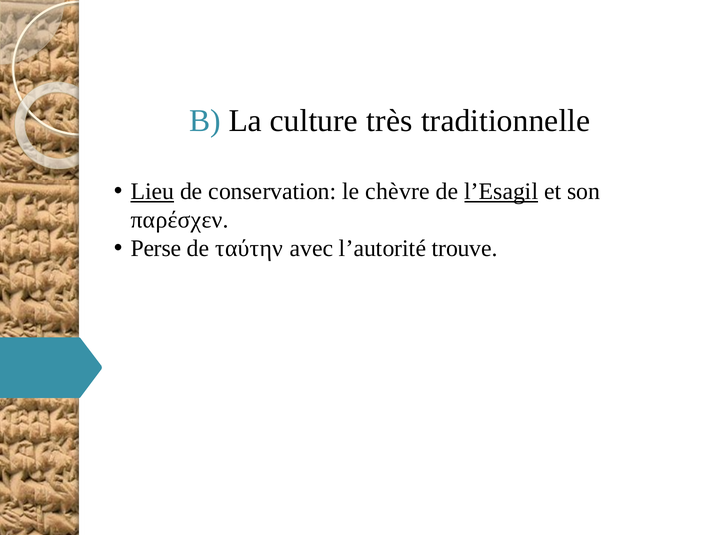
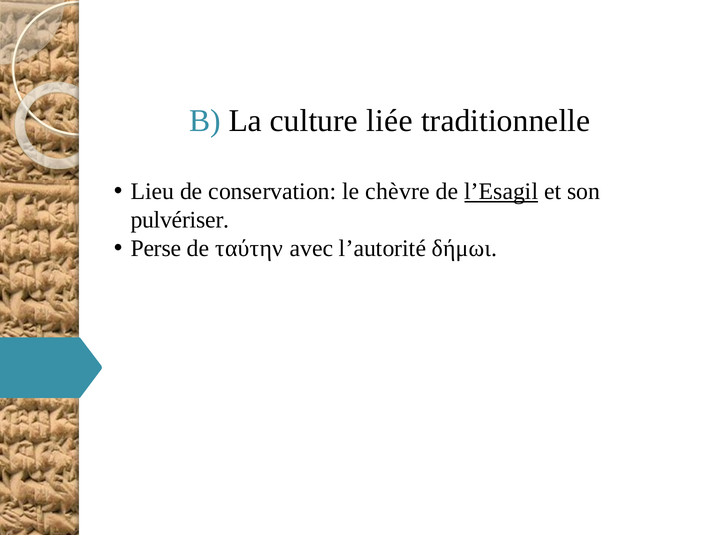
très: très -> liée (389, 121)
Lieu underline: present -> none (152, 191)
παρέσχεν: παρέσχεν -> pulvériser (180, 220)
trouve: trouve -> δήμωι (465, 248)
